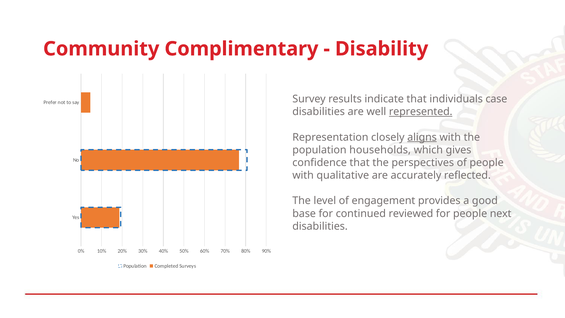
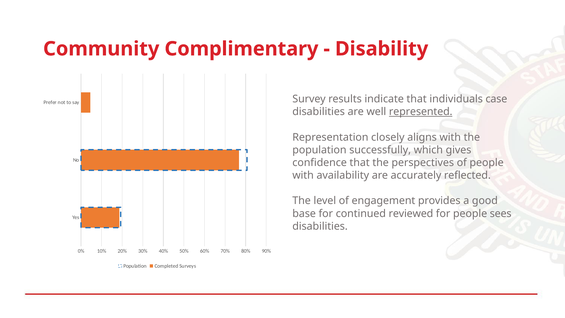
aligns underline: present -> none (422, 137)
households: households -> successfully (380, 150)
qualitative: qualitative -> availability (343, 175)
next: next -> sees (501, 213)
